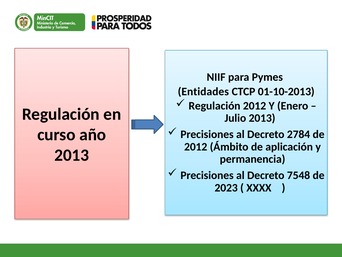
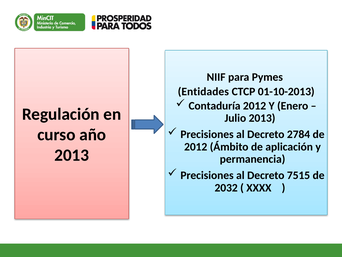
Regulación: Regulación -> Contaduría (215, 106)
7548: 7548 -> 7515 (299, 175)
2023: 2023 -> 2032 (226, 187)
